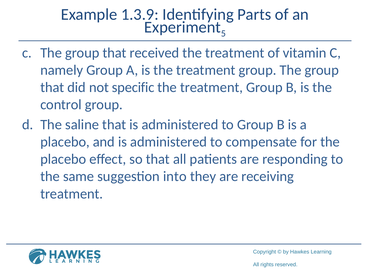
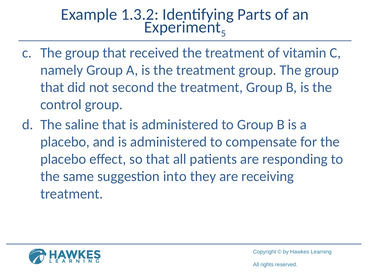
1.3.9: 1.3.9 -> 1.3.2 (140, 14)
specific: specific -> second (133, 87)
